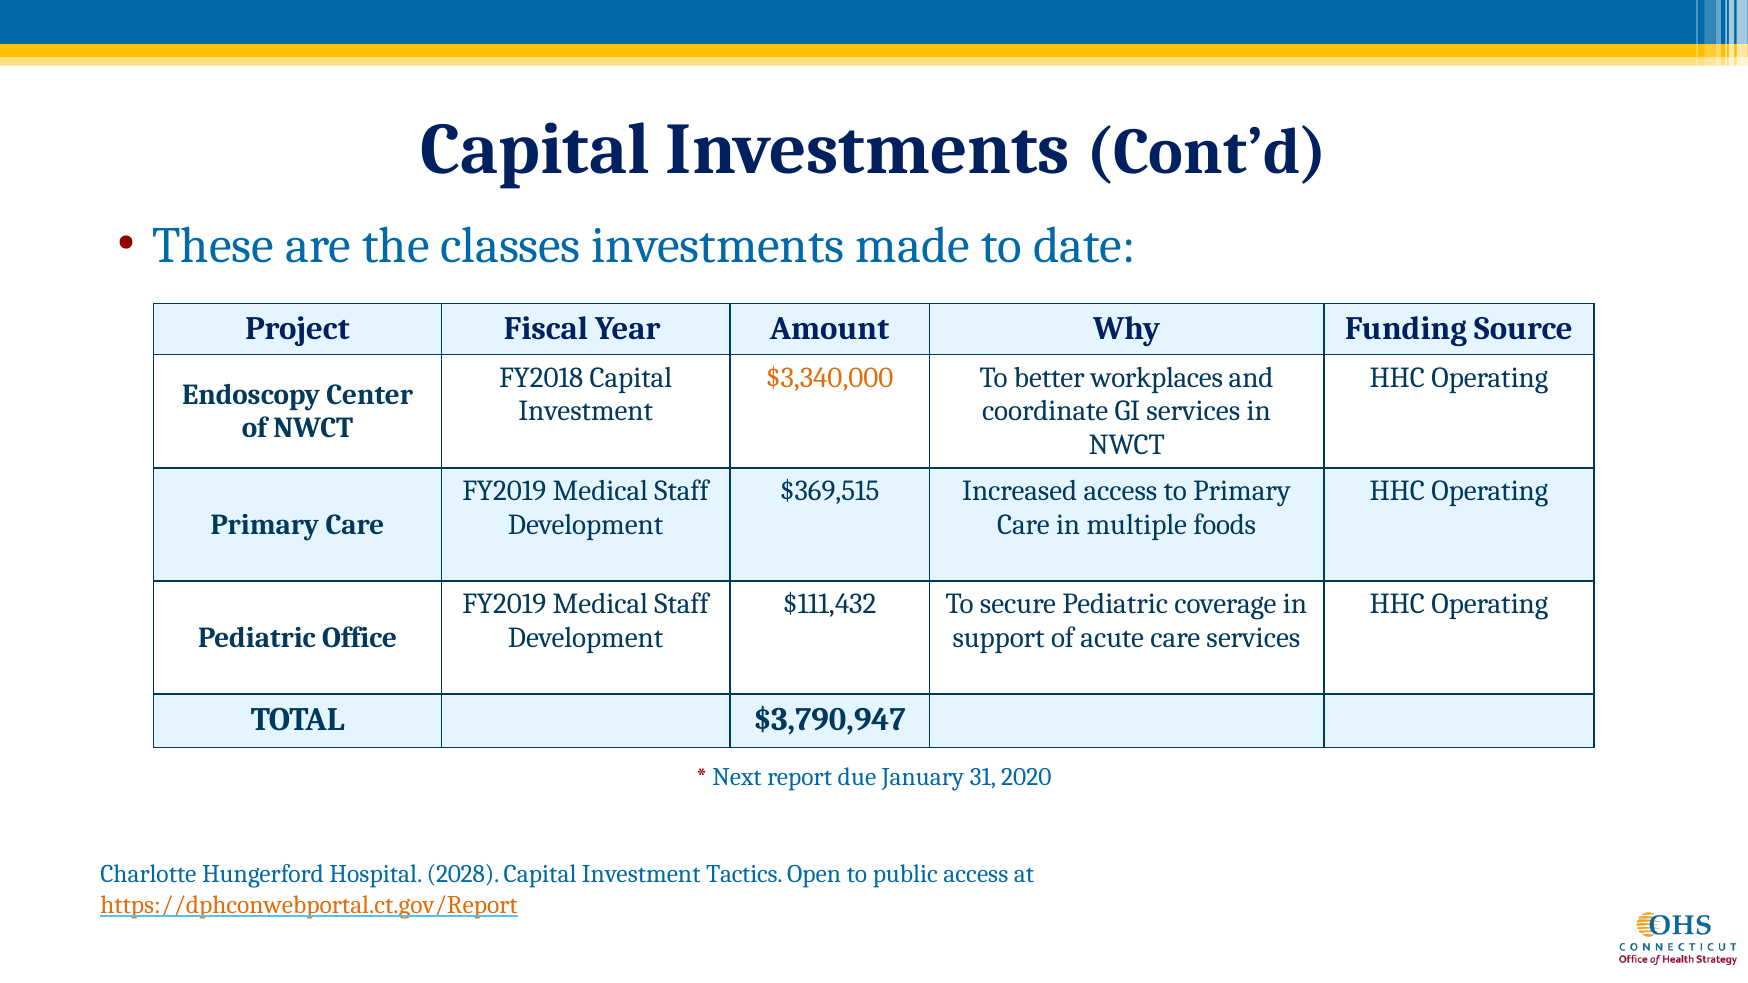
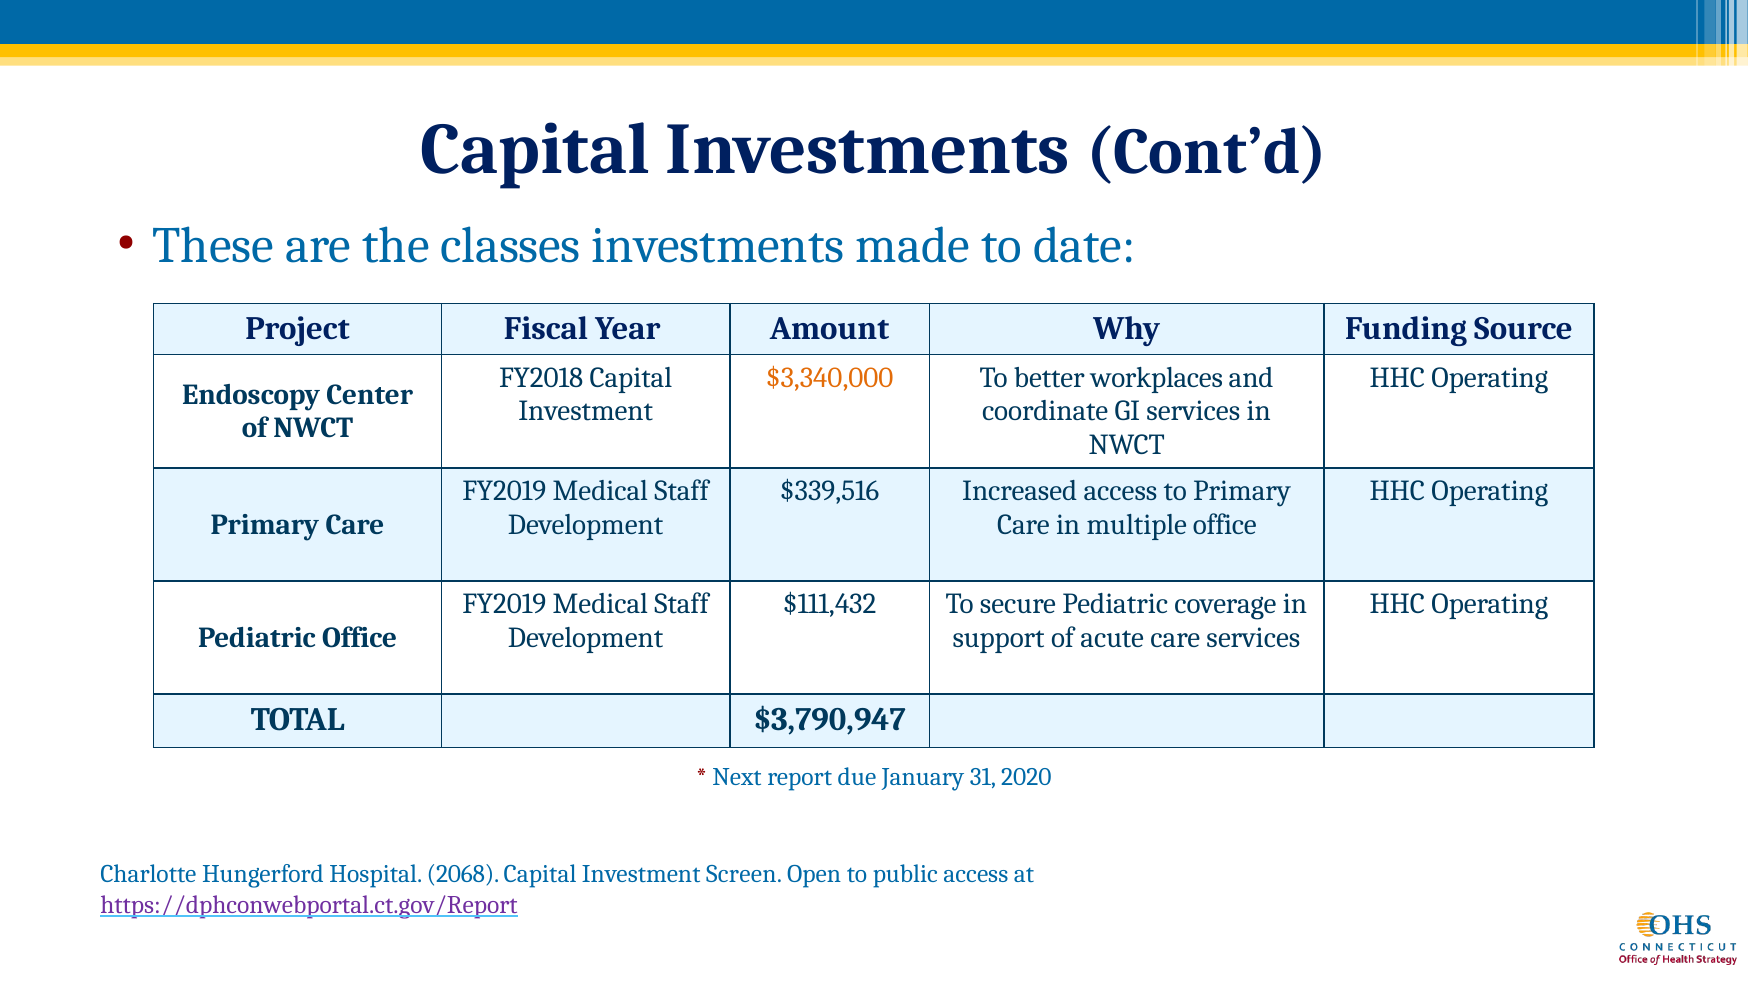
$369,515: $369,515 -> $339,516 (830, 491)
multiple foods: foods -> office (1225, 525)
2028: 2028 -> 2068 (463, 875)
Tactics: Tactics -> Screen (744, 875)
https://dphconwebportal.ct.gov/Report colour: orange -> purple (309, 905)
